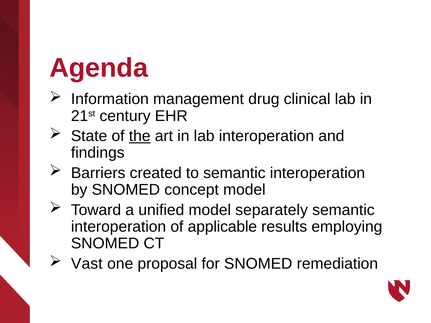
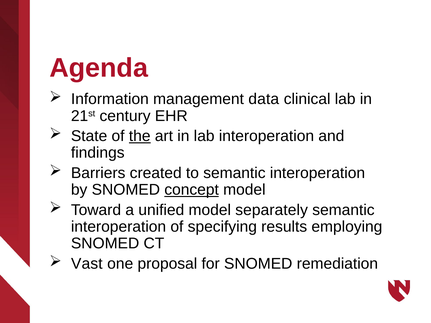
drug: drug -> data (264, 99)
concept underline: none -> present (192, 190)
applicable: applicable -> specifying (222, 227)
